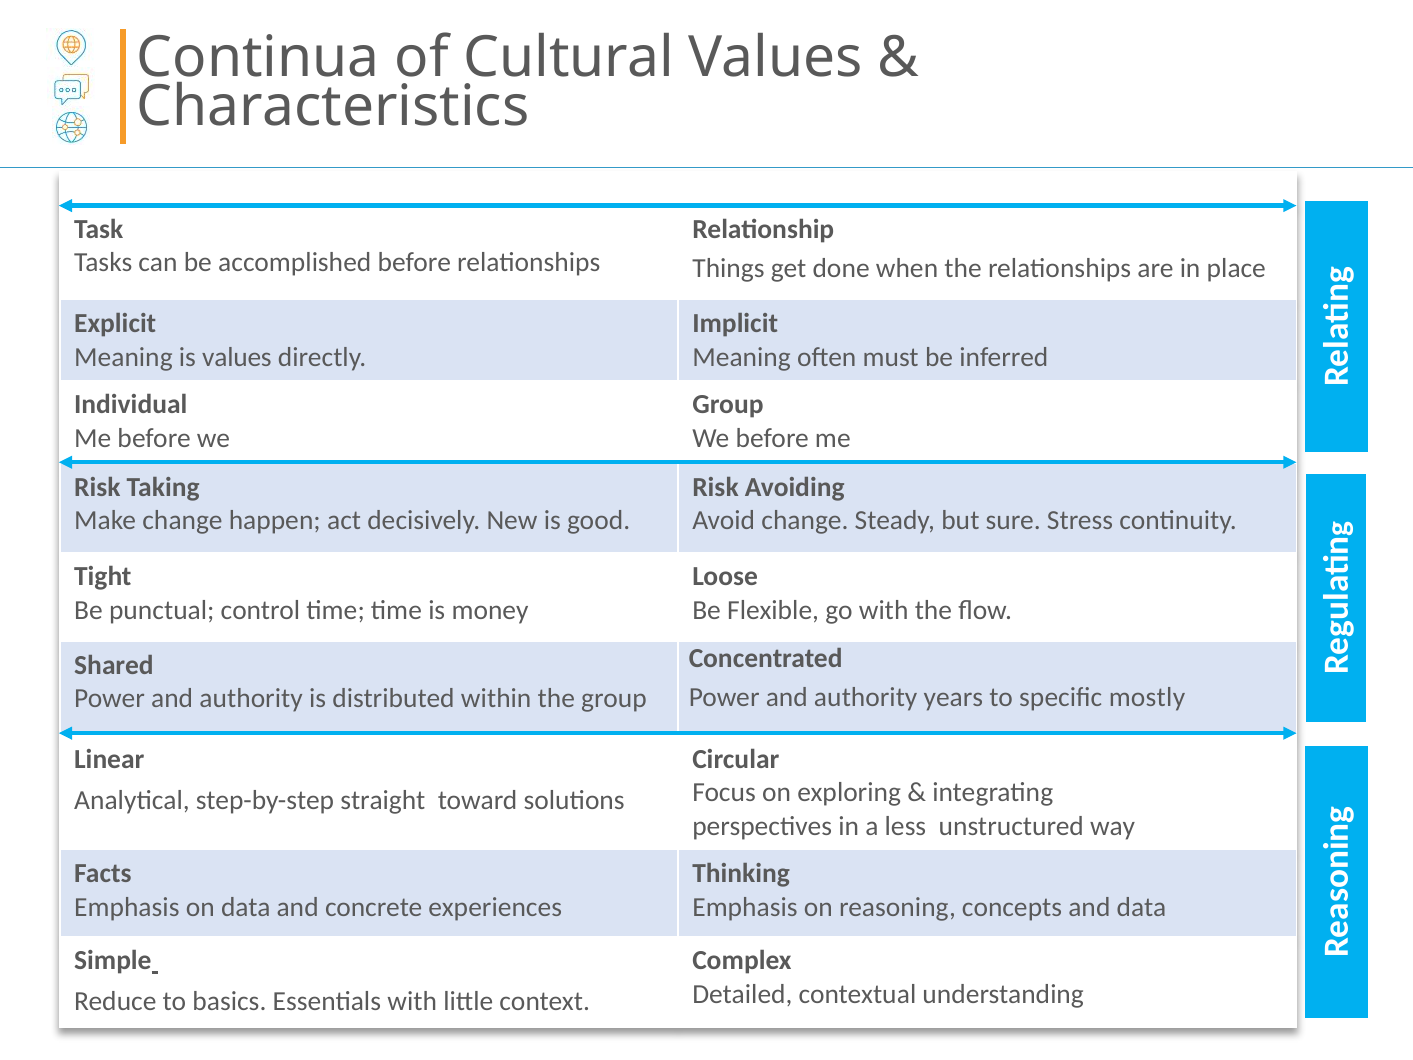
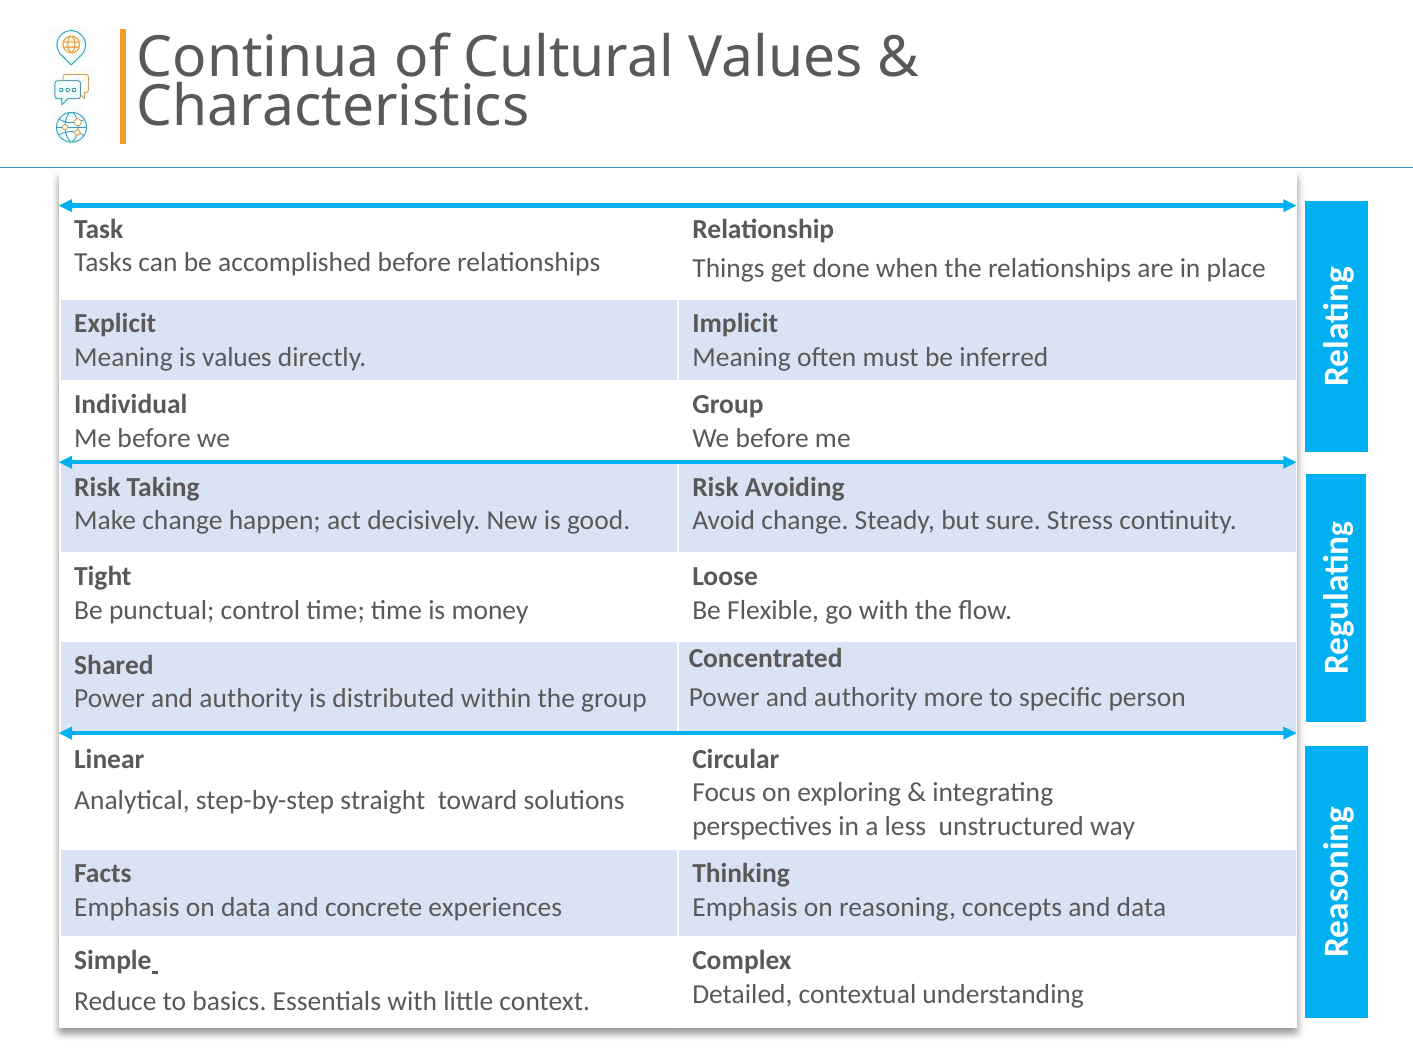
years: years -> more (953, 697)
mostly: mostly -> person (1147, 697)
